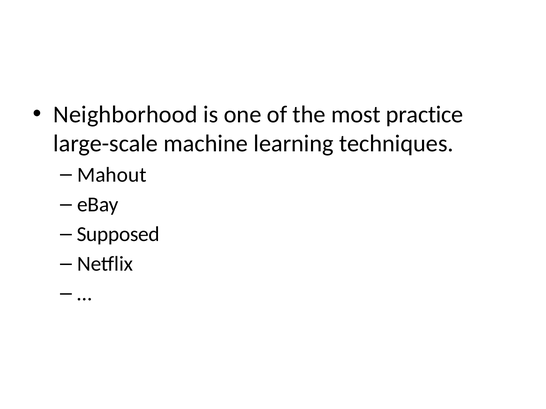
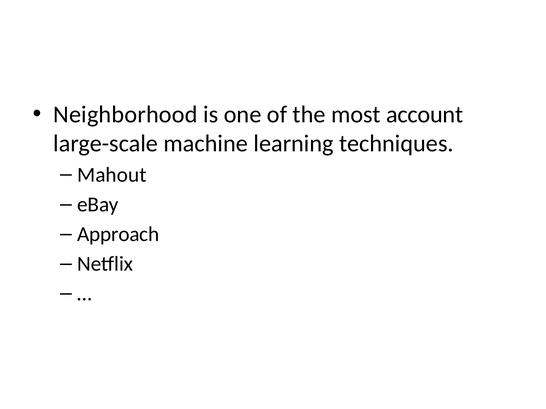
practice: practice -> account (425, 115)
Supposed: Supposed -> Approach (118, 235)
